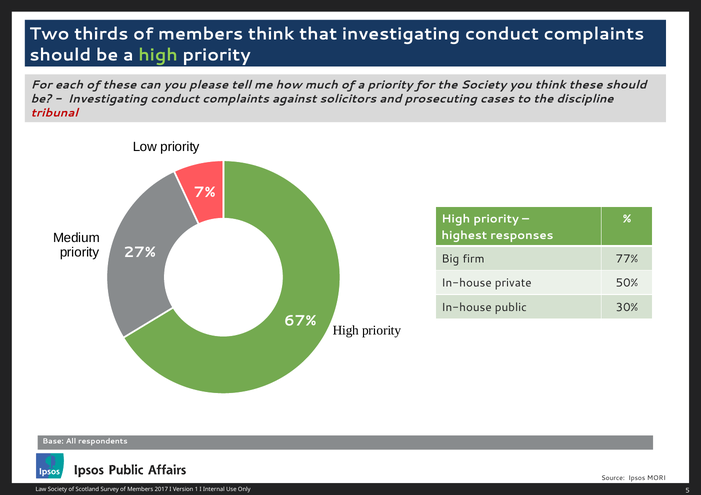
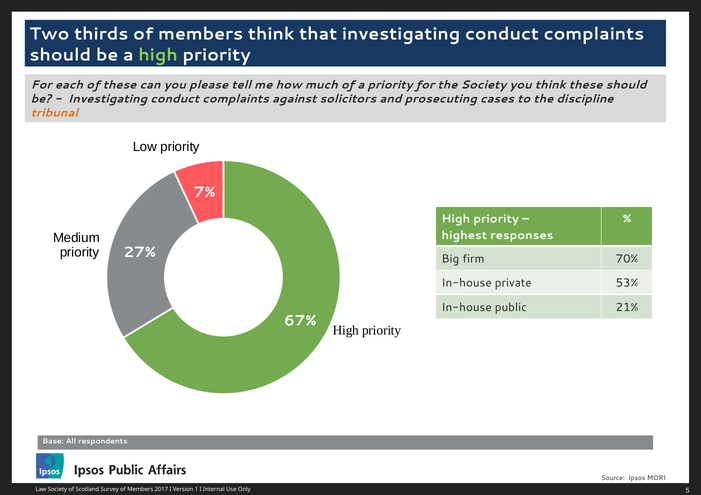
tribunal colour: red -> orange (54, 113)
77%: 77% -> 70% (627, 259)
50%: 50% -> 53% (627, 283)
30%: 30% -> 21% (627, 308)
